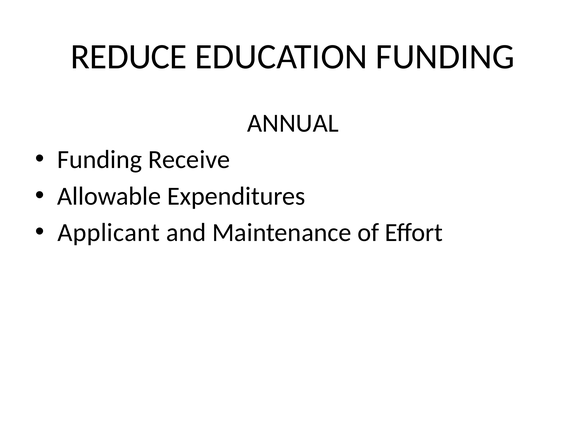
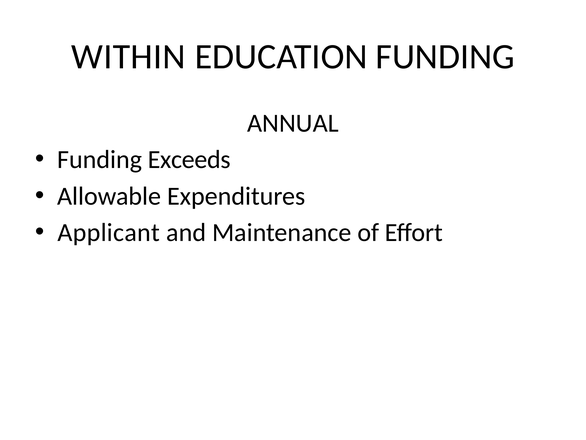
REDUCE: REDUCE -> WITHIN (128, 57)
Receive: Receive -> Exceeds (189, 159)
